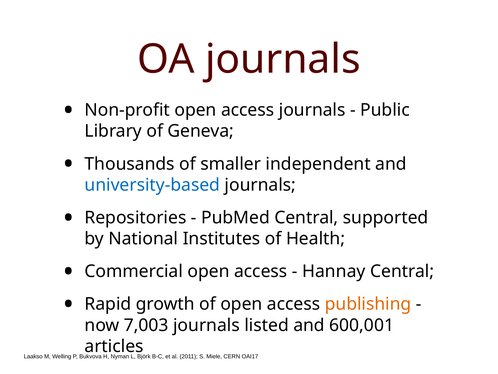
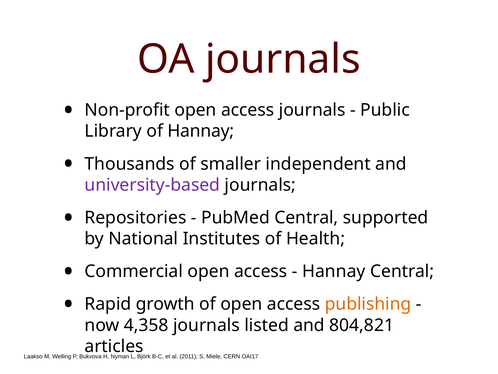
of Geneva: Geneva -> Hannay (201, 131)
university-based colour: blue -> purple (152, 185)
7,003: 7,003 -> 4,358 (146, 325)
600,001: 600,001 -> 804,821 (362, 325)
